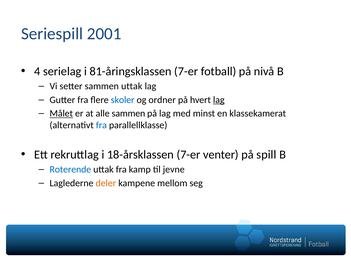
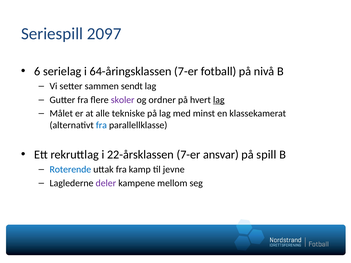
2001: 2001 -> 2097 (104, 34)
4: 4 -> 6 (37, 71)
81-åringsklassen: 81-åringsklassen -> 64-åringsklassen (131, 71)
sammen uttak: uttak -> sendt (132, 86)
skoler colour: blue -> purple (123, 100)
Målet underline: present -> none (61, 114)
alle sammen: sammen -> tekniske (128, 114)
18-årsklassen: 18-årsklassen -> 22-årsklassen (140, 155)
venter: venter -> ansvar (221, 155)
deler colour: orange -> purple (106, 183)
